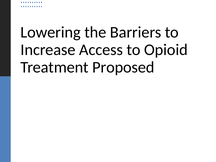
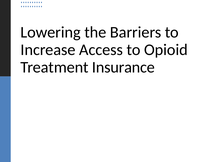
Proposed: Proposed -> Insurance (123, 67)
